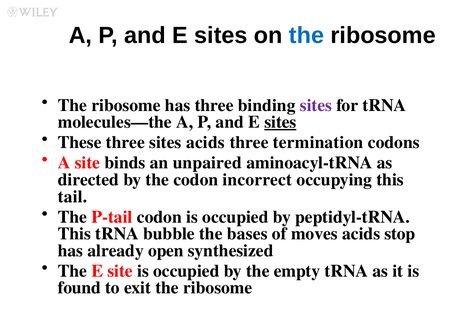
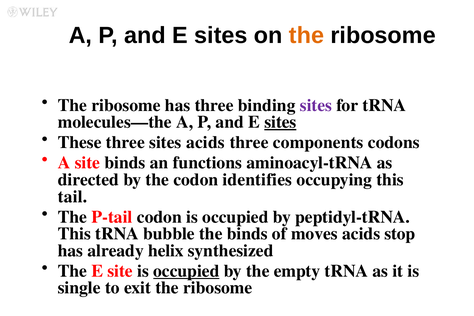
the colour: blue -> orange (307, 35)
termination: termination -> components (318, 142)
unpaired: unpaired -> functions (207, 163)
incorrect: incorrect -> identifies (257, 180)
the bases: bases -> binds (247, 234)
open: open -> helix (166, 251)
occupied underline: none -> present (186, 271)
found: found -> single (79, 288)
